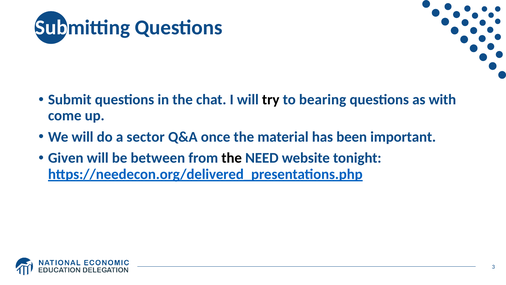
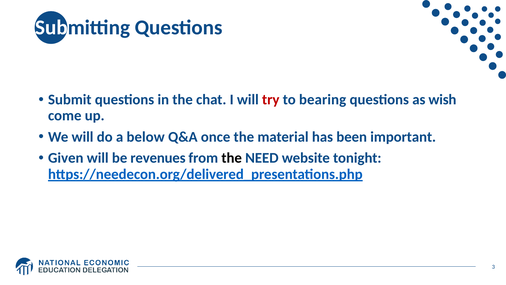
try colour: black -> red (271, 100)
with: with -> wish (442, 100)
sector: sector -> below (146, 137)
between: between -> revenues (158, 158)
